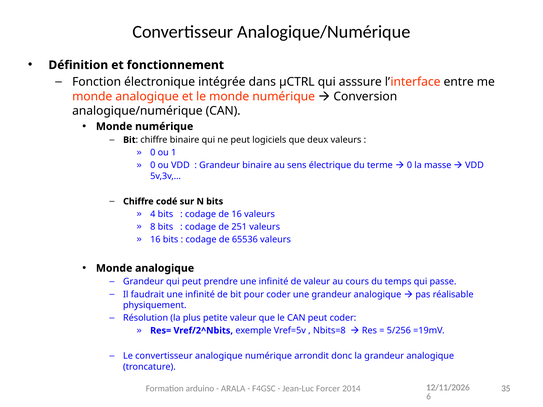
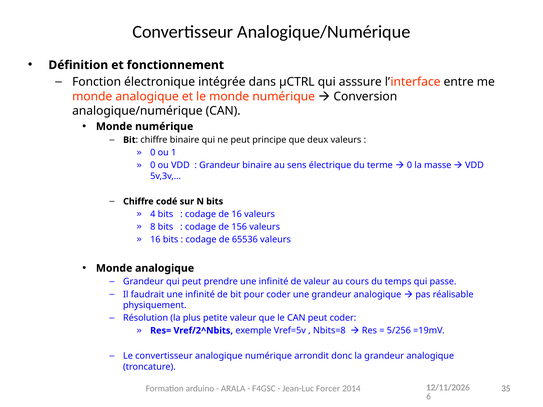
logiciels: logiciels -> principe (269, 140)
251: 251 -> 156 (239, 227)
